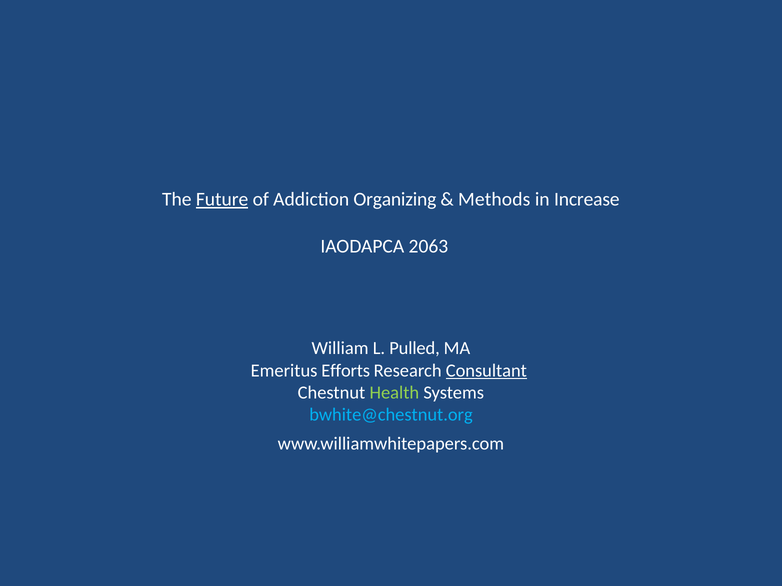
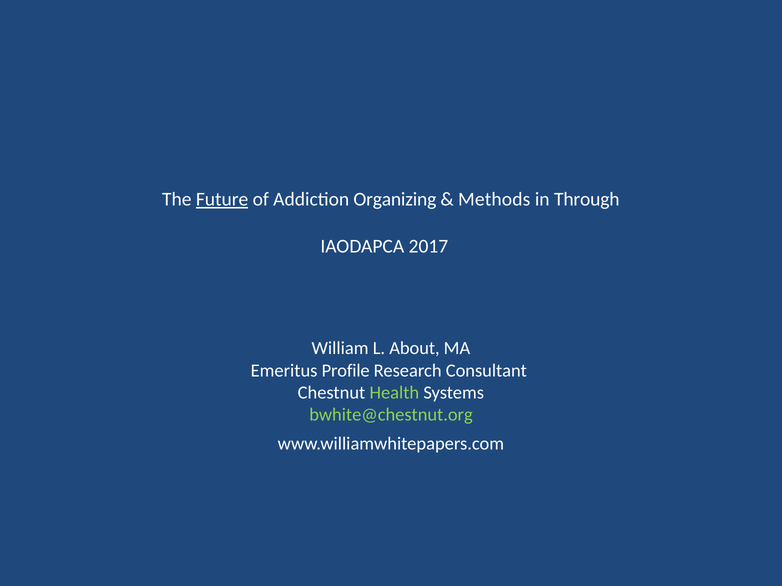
Increase: Increase -> Through (587, 199)
2063: 2063 -> 2017 (428, 246)
Pulled: Pulled -> About (414, 349)
Efforts: Efforts -> Profile (346, 371)
Consultant underline: present -> none (486, 371)
bwhite@chestnut.org colour: light blue -> light green (391, 415)
